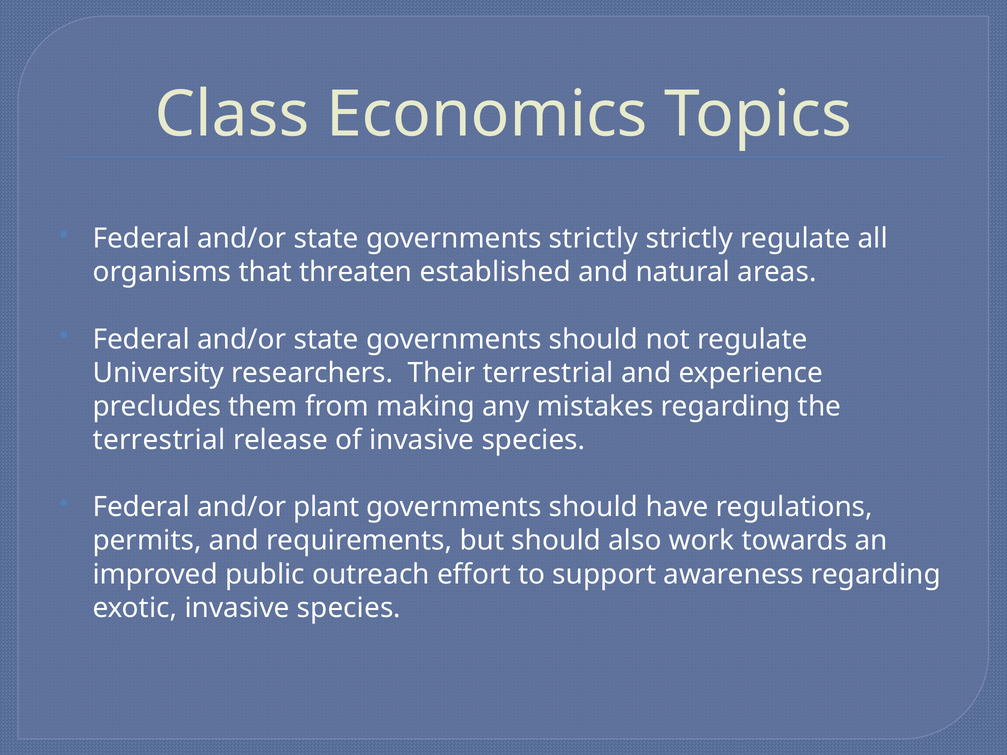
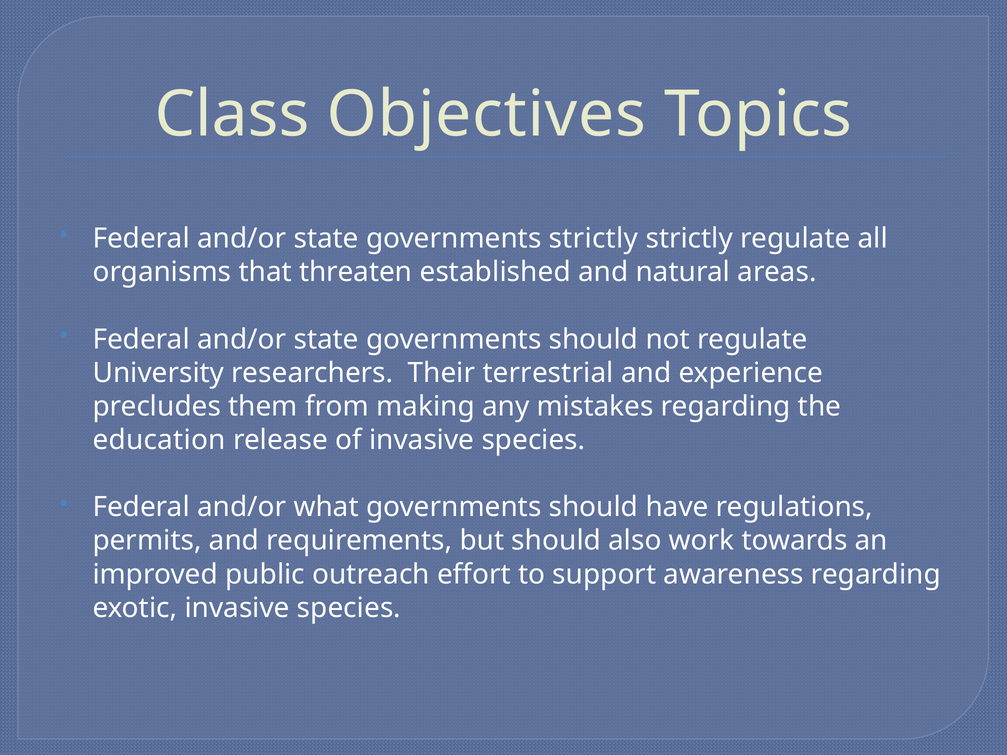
Economics: Economics -> Objectives (486, 115)
terrestrial: terrestrial -> education (159, 440)
plant: plant -> what (326, 507)
